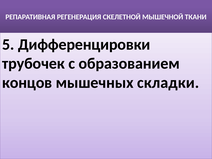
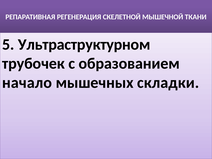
Дифференцировки: Дифференцировки -> Ультраструктурном (84, 44)
концов: концов -> начало (27, 83)
